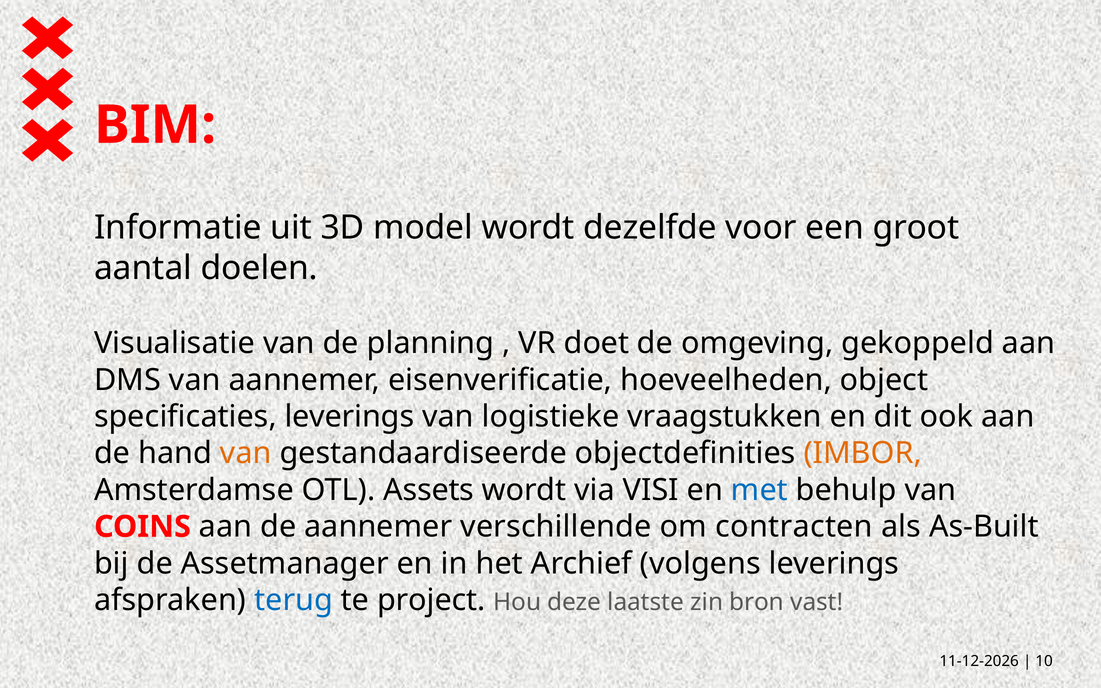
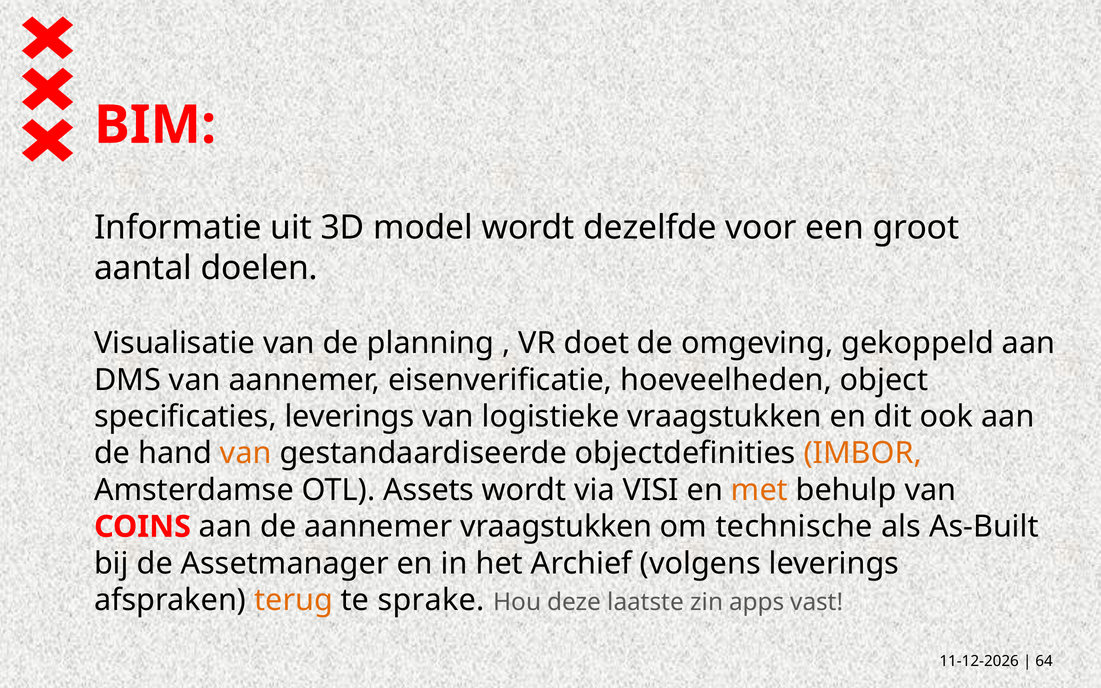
met colour: blue -> orange (759, 490)
aannemer verschillende: verschillende -> vraagstukken (556, 527)
contracten: contracten -> technische (794, 527)
terug colour: blue -> orange (294, 600)
project: project -> sprake (431, 600)
bron: bron -> apps (757, 602)
10: 10 -> 64 (1044, 661)
